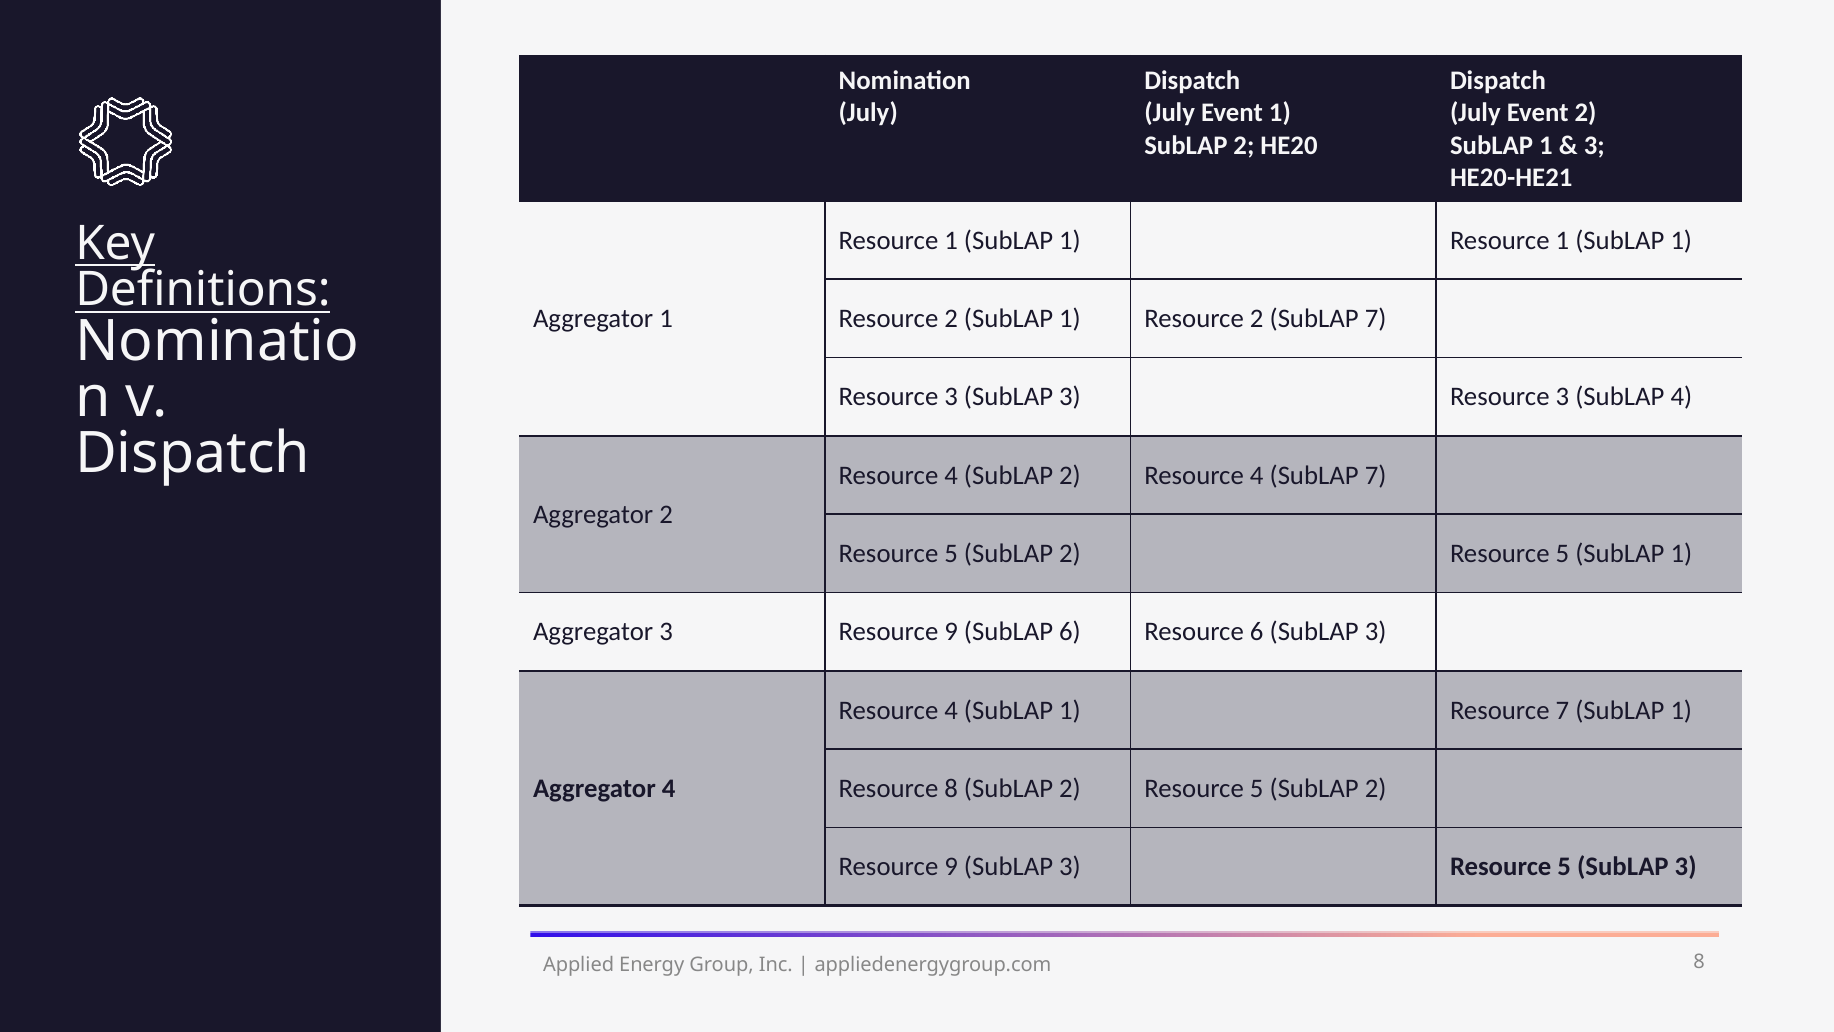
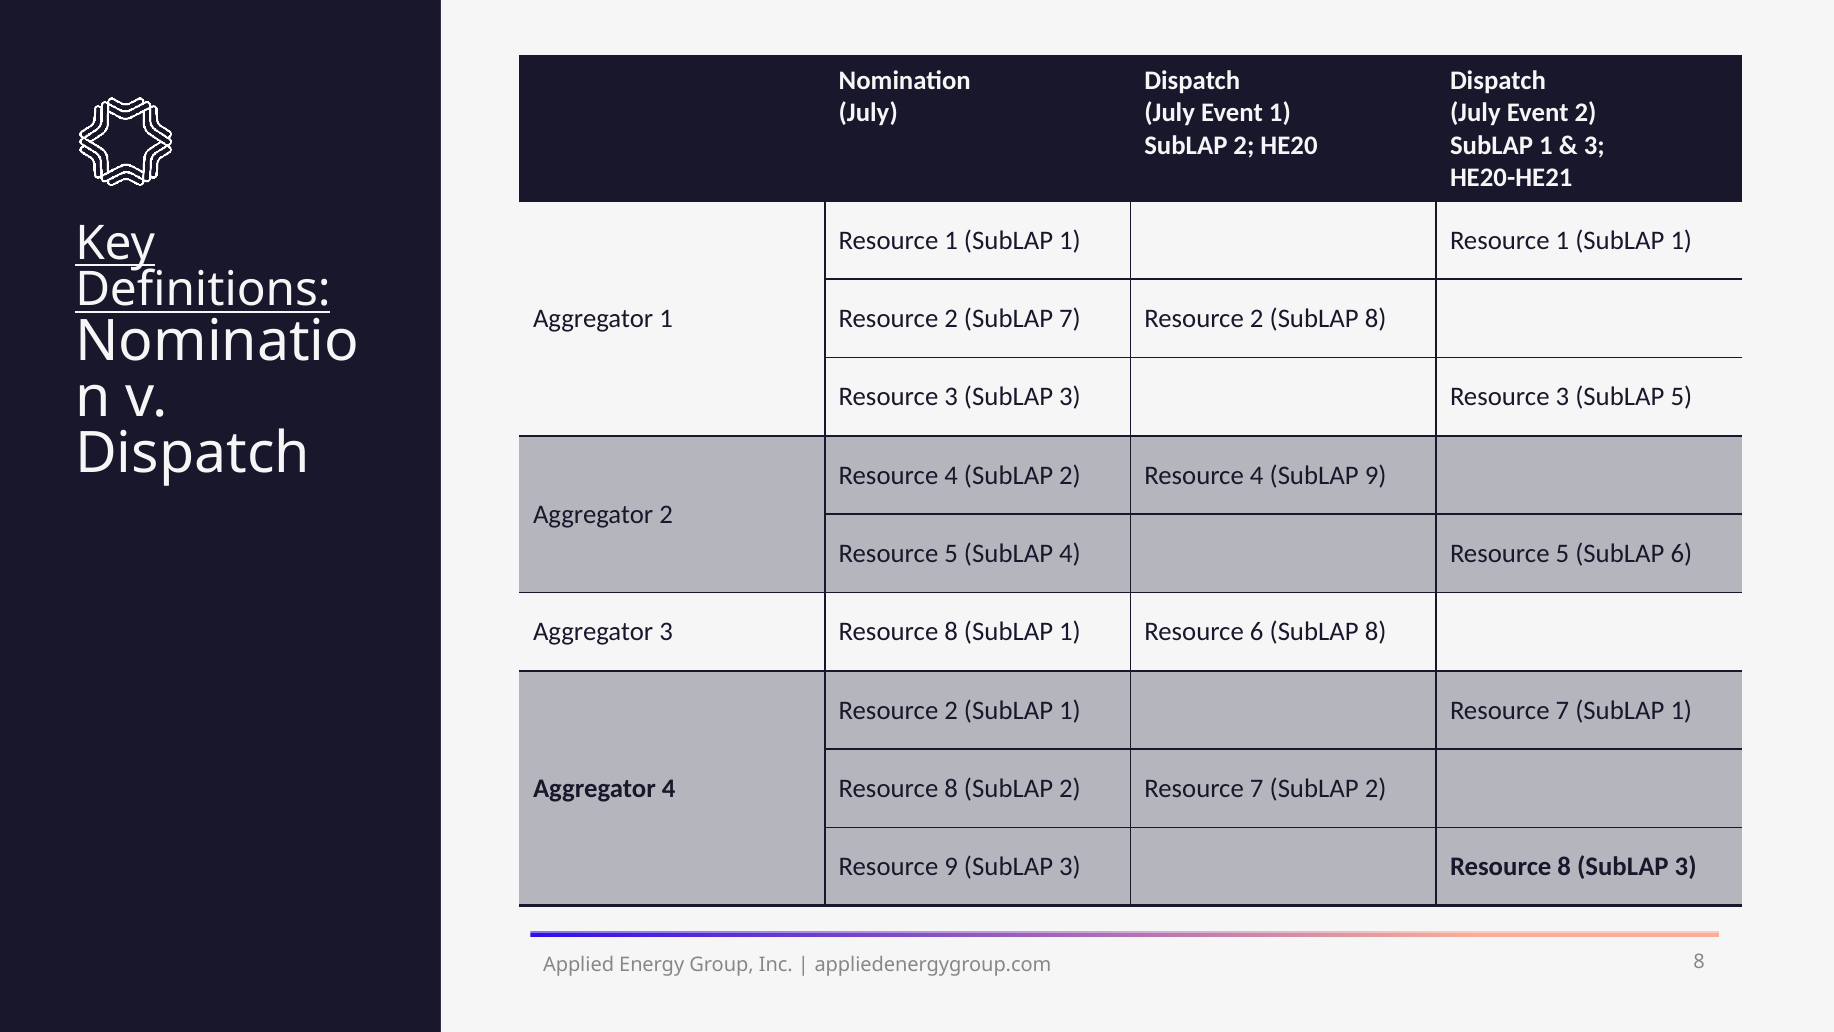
Resource 2 SubLAP 1: 1 -> 7 (1070, 318)
2 SubLAP 7: 7 -> 8 (1376, 318)
SubLAP 4: 4 -> 5 (1681, 397)
4 SubLAP 7: 7 -> 9 (1376, 475)
2: 2 -> 4 (1070, 553)
5 SubLAP 1: 1 -> 6 (1681, 553)
Aggregator 3 Resource 9: 9 -> 8 (951, 632)
6: 6 -> 1 (1070, 632)
6 SubLAP 3: 3 -> 8 (1376, 632)
4: 4 -> 2 (951, 710)
5: 5 -> 7 (1257, 788)
SubLAP 3 Resource 5: 5 -> 8 (1564, 867)
